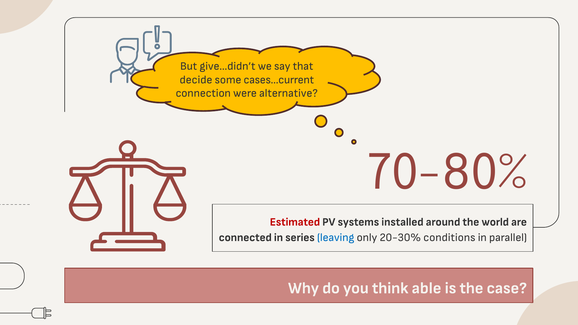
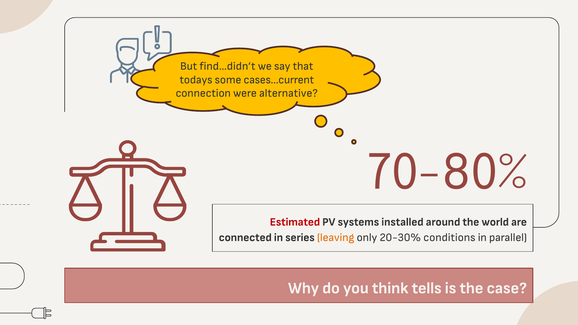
give…didn’t: give…didn’t -> find…didn’t (227, 66)
decide: decide -> todays (196, 80)
leaving colour: blue -> orange (336, 237)
able: able -> tells (427, 288)
